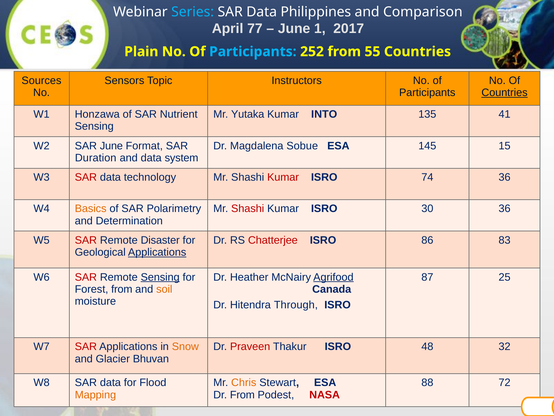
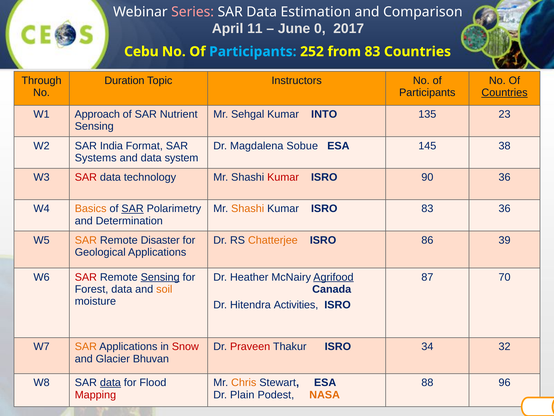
Series colour: light blue -> pink (193, 12)
Philippines: Philippines -> Estimation (316, 12)
77: 77 -> 11 (255, 29)
1: 1 -> 0 (320, 29)
Plain: Plain -> Cebu (141, 52)
from 55: 55 -> 83 (372, 52)
Sources: Sources -> Through (42, 80)
Sensors: Sensors -> Duration (124, 80)
Honzawa: Honzawa -> Approach (97, 114)
Yutaka: Yutaka -> Sehgal (248, 114)
41: 41 -> 23 (505, 114)
SAR June: June -> India (111, 146)
15: 15 -> 38 (505, 146)
Duration: Duration -> Systems (96, 158)
74: 74 -> 90 (427, 177)
SAR underline: none -> present (133, 208)
Shashi colour: red -> orange (248, 208)
ISRO 30: 30 -> 83 (427, 208)
SAR colour: red -> orange (86, 240)
Chatterjee colour: red -> orange (273, 240)
83: 83 -> 39 (505, 240)
Applications underline: present -> none (157, 252)
25: 25 -> 70 (505, 277)
Forest from: from -> data (122, 289)
Through: Through -> Activities (296, 304)
SAR colour: red -> orange (86, 346)
Snow colour: orange -> red (185, 346)
48: 48 -> 34 (427, 346)
data underline: none -> present (110, 382)
72: 72 -> 96 (505, 382)
Mapping colour: orange -> red (95, 394)
Dr From: From -> Plain (242, 394)
NASA colour: red -> orange (325, 394)
